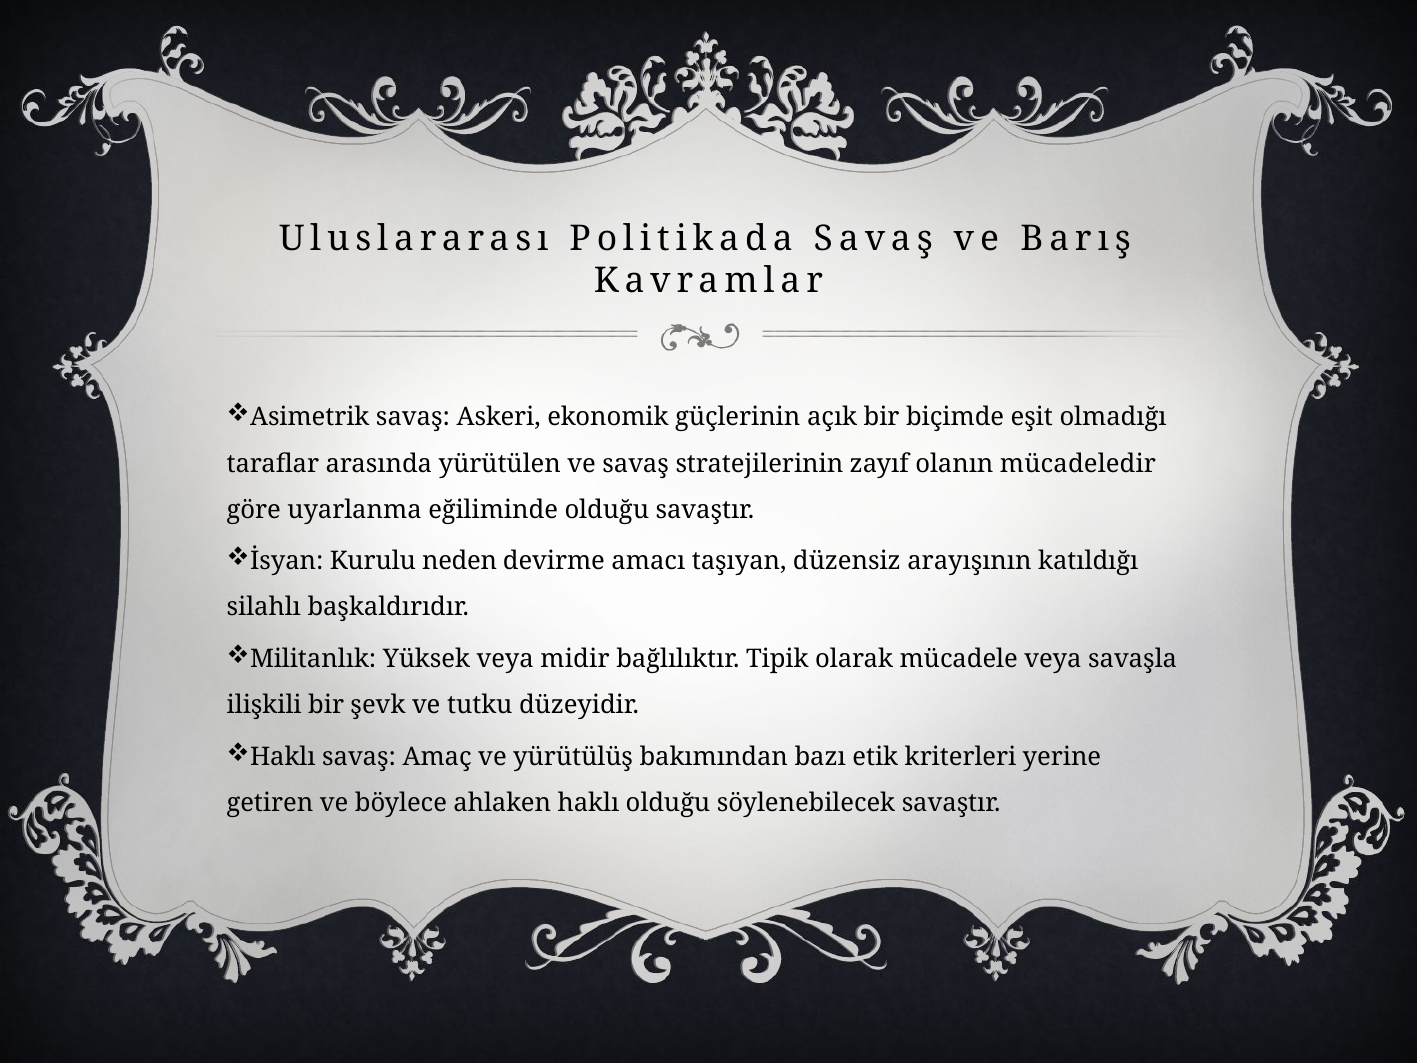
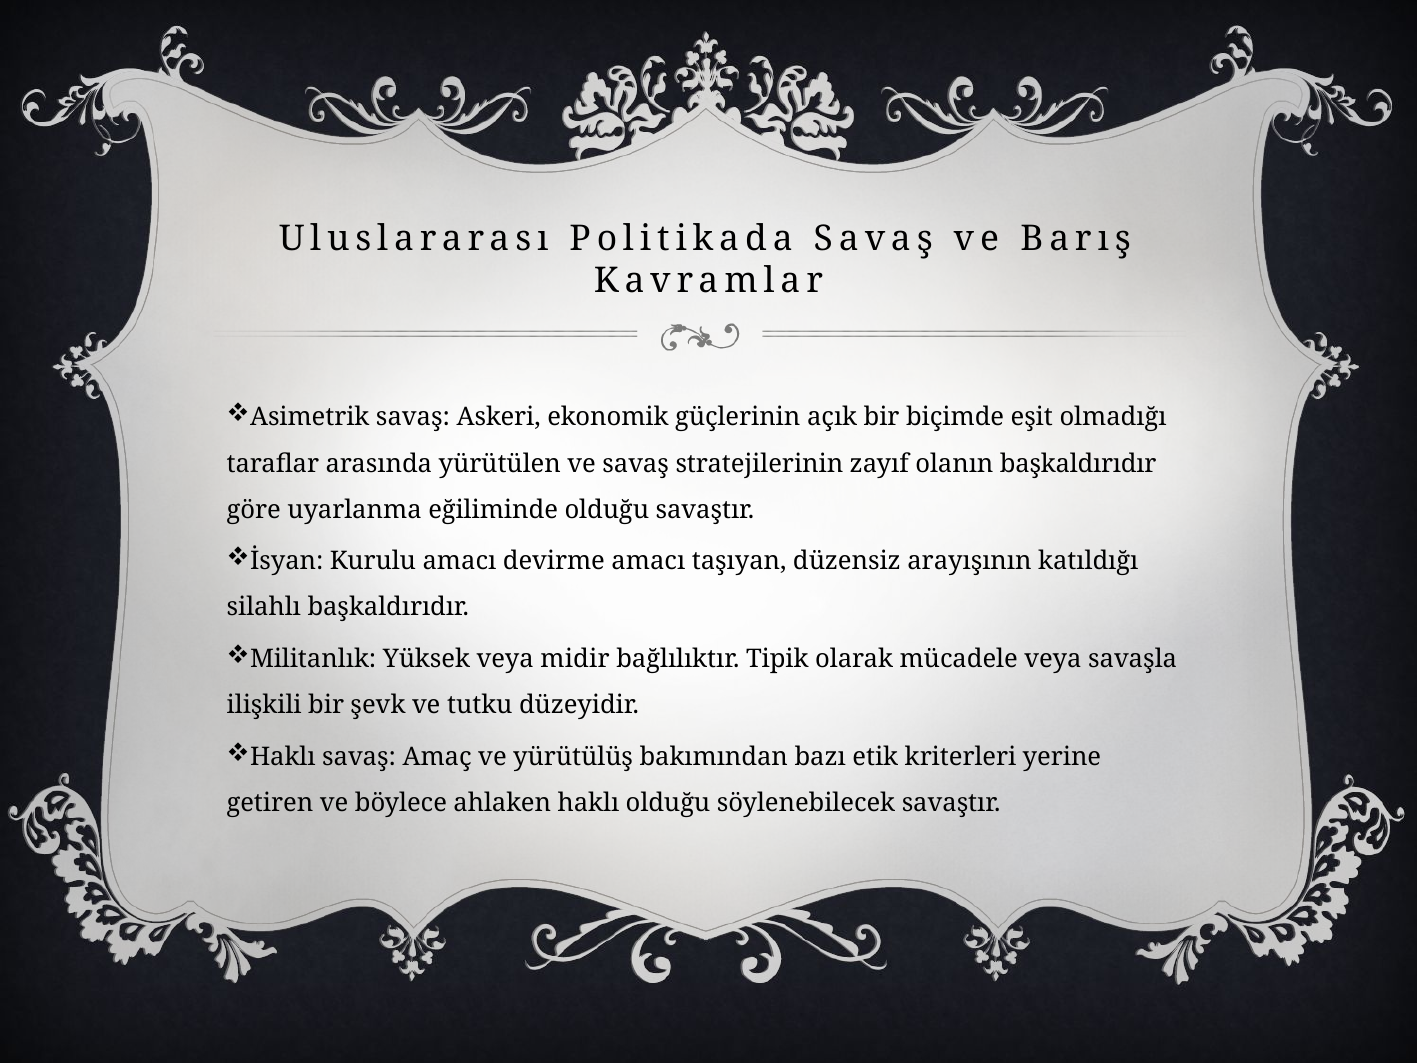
olanın mücadeledir: mücadeledir -> başkaldırıdır (1078, 464)
Kurulu neden: neden -> amacı (459, 561)
